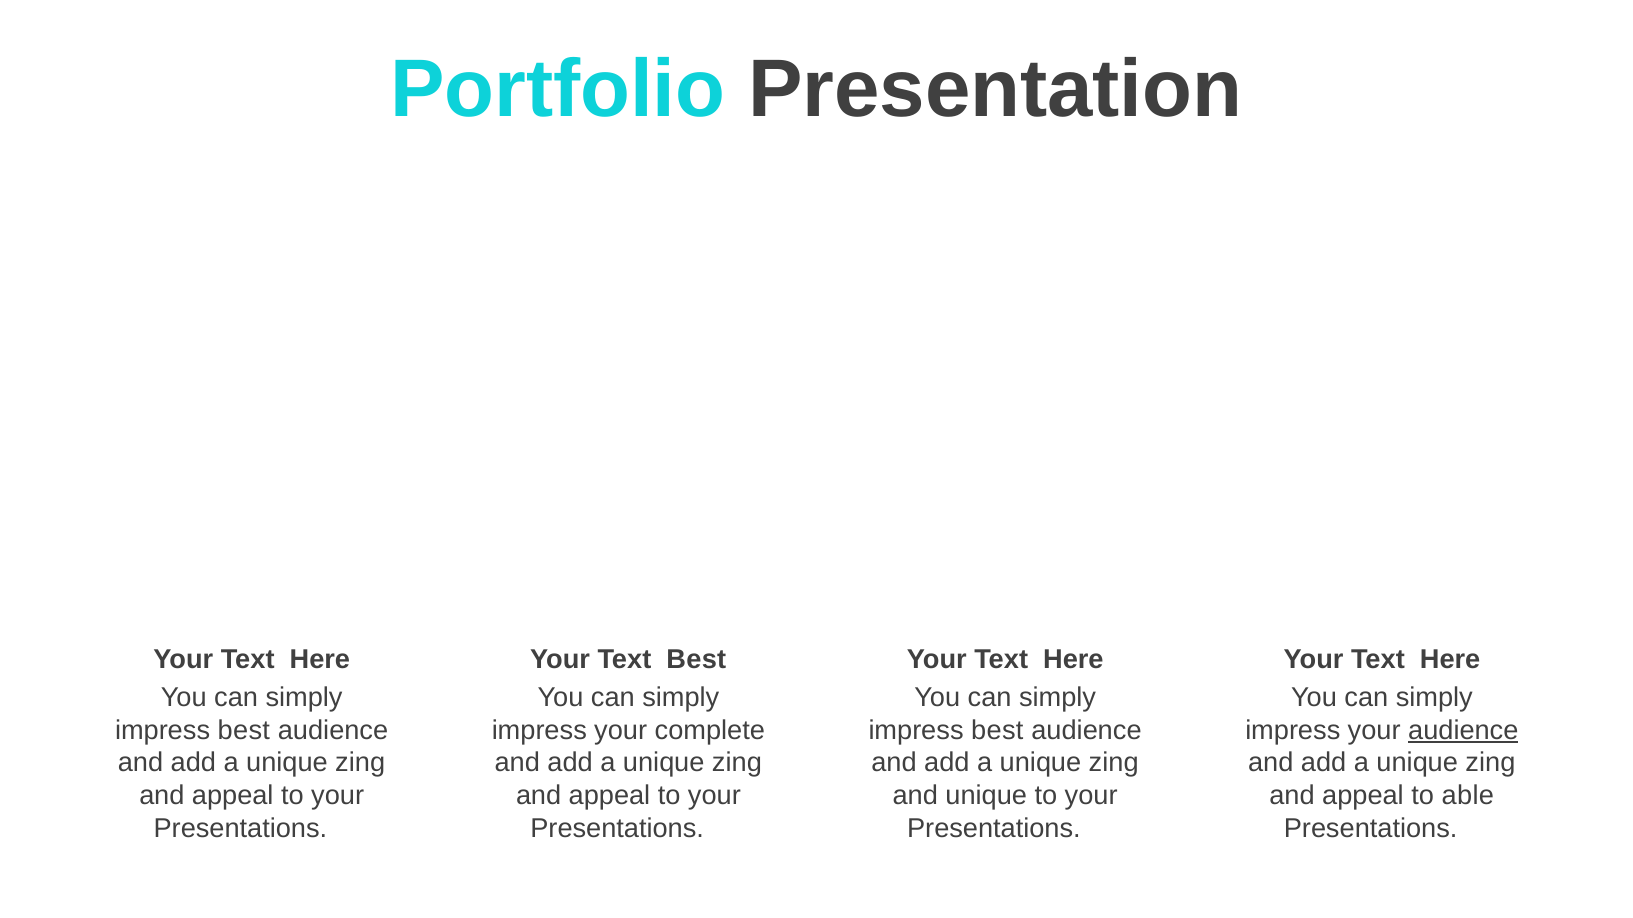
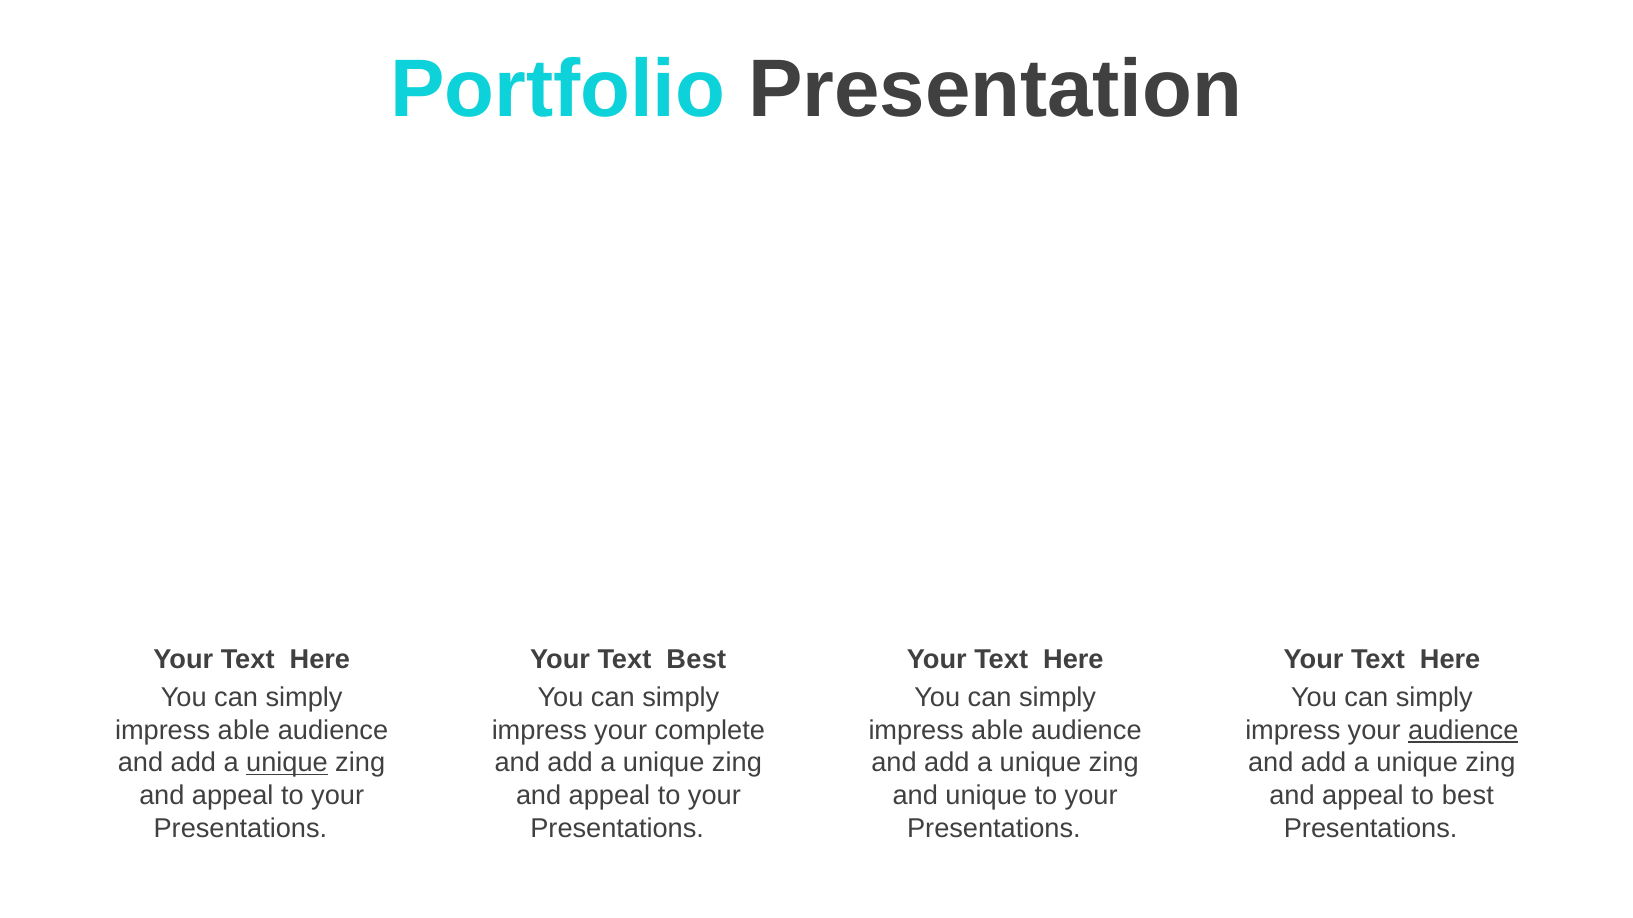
best: best -> able (244, 731)
best: best -> able (997, 731)
unique underline: none -> present (287, 763)
to able: able -> best (1468, 796)
